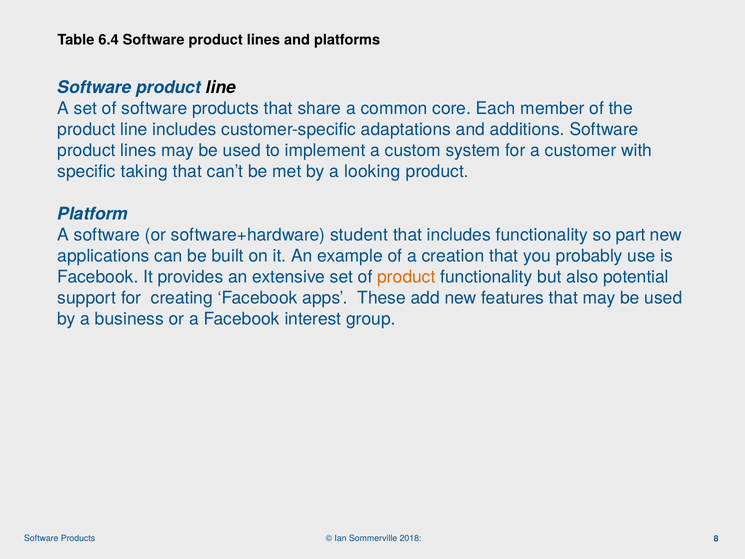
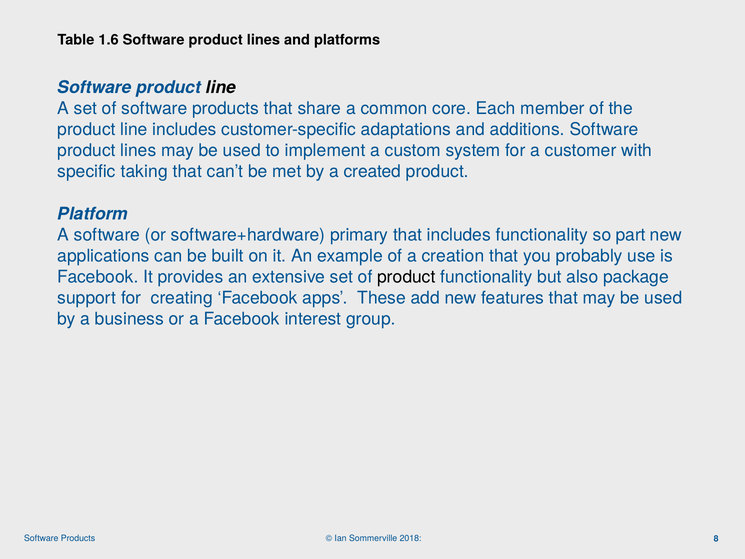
6.4: 6.4 -> 1.6 (109, 40)
looking: looking -> created (372, 171)
student: student -> primary (359, 235)
product colour: orange -> black (406, 277)
potential: potential -> package (636, 277)
